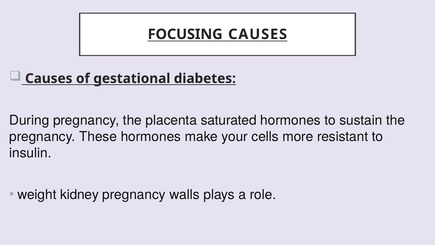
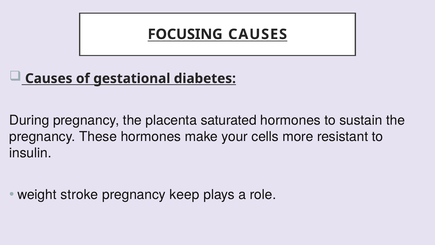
kidney: kidney -> stroke (79, 194)
walls: walls -> keep (185, 194)
